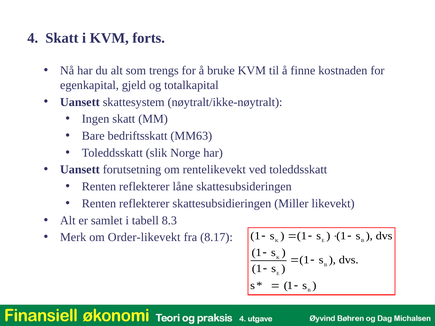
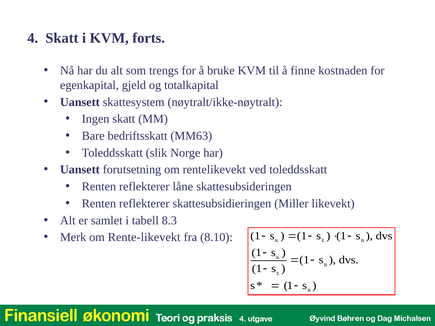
Order-likevekt: Order-likevekt -> Rente-likevekt (144, 237)
8.17: 8.17 -> 8.10 (217, 237)
